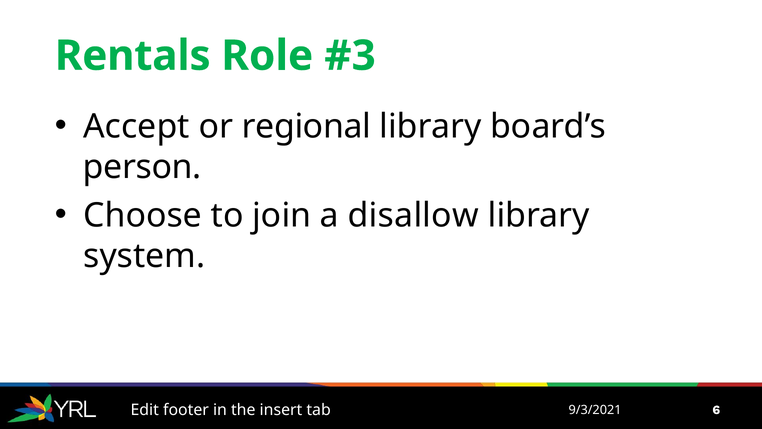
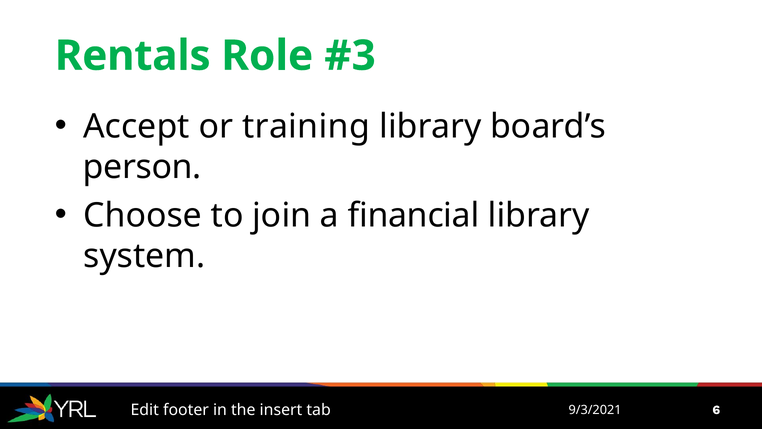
regional: regional -> training (306, 126)
disallow: disallow -> financial (414, 215)
